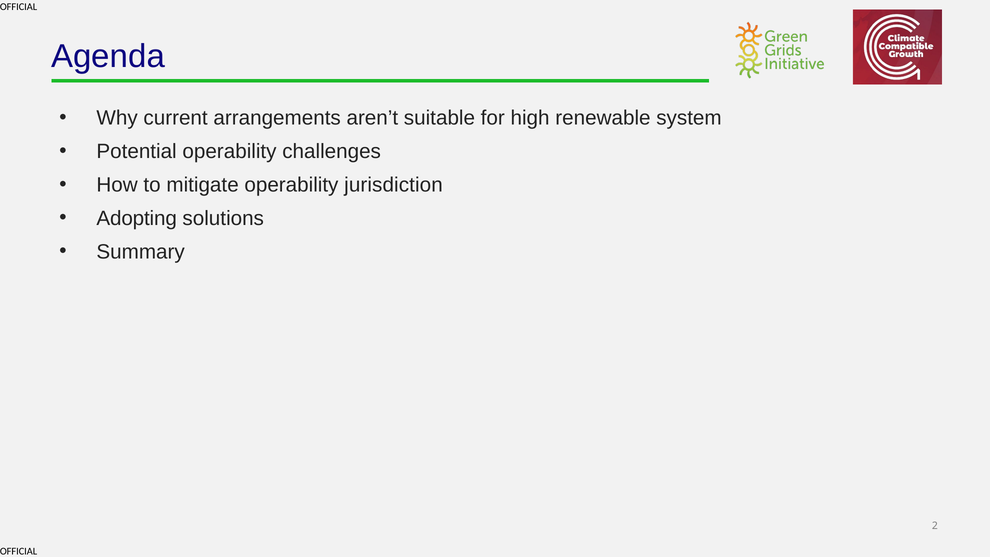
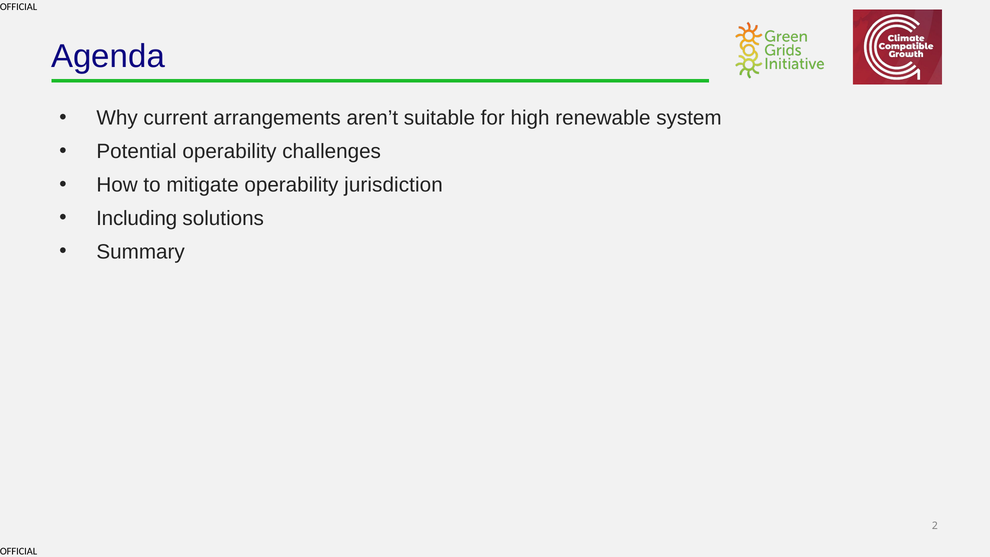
Adopting: Adopting -> Including (137, 218)
